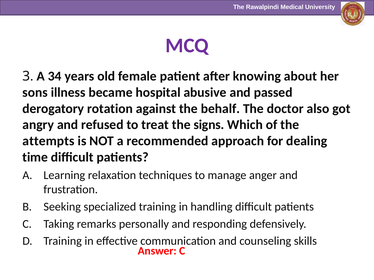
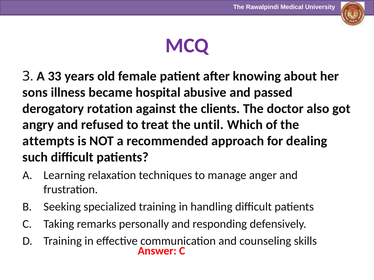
34: 34 -> 33 (55, 76)
behalf: behalf -> clients (220, 109)
signs: signs -> until (209, 125)
time: time -> such (35, 157)
